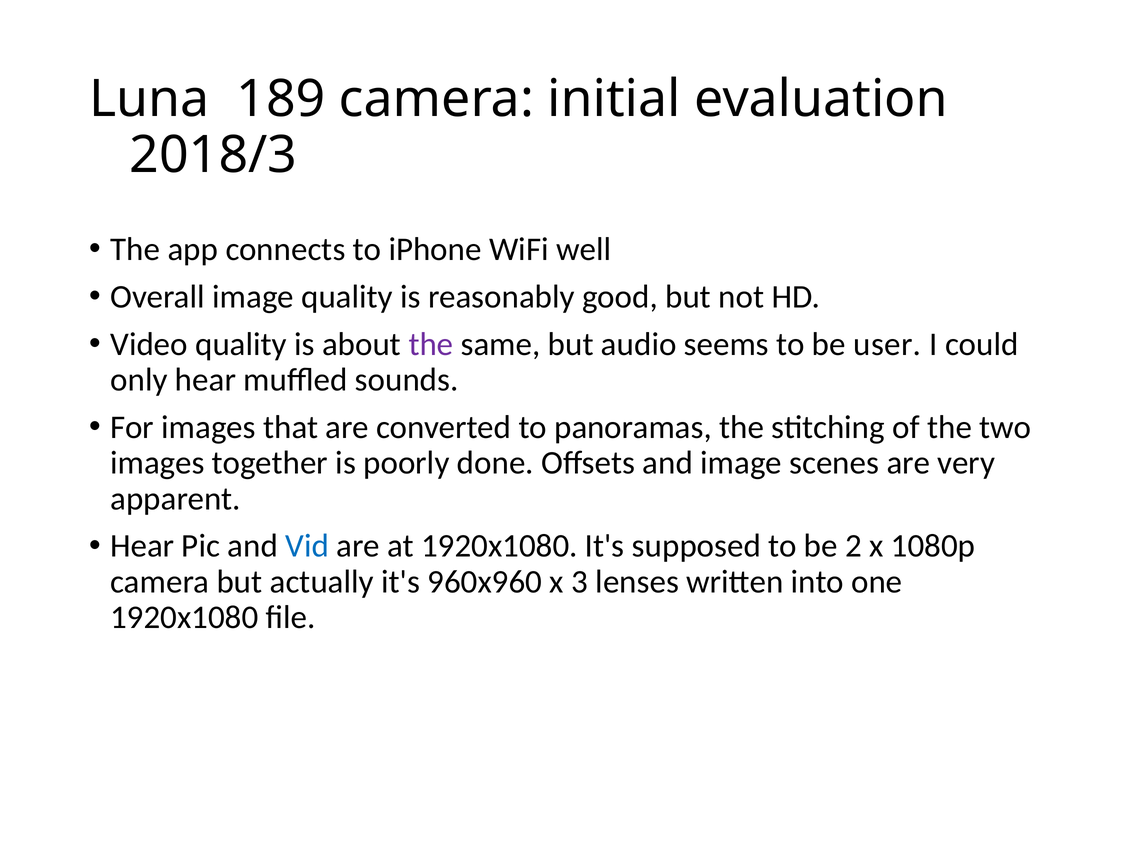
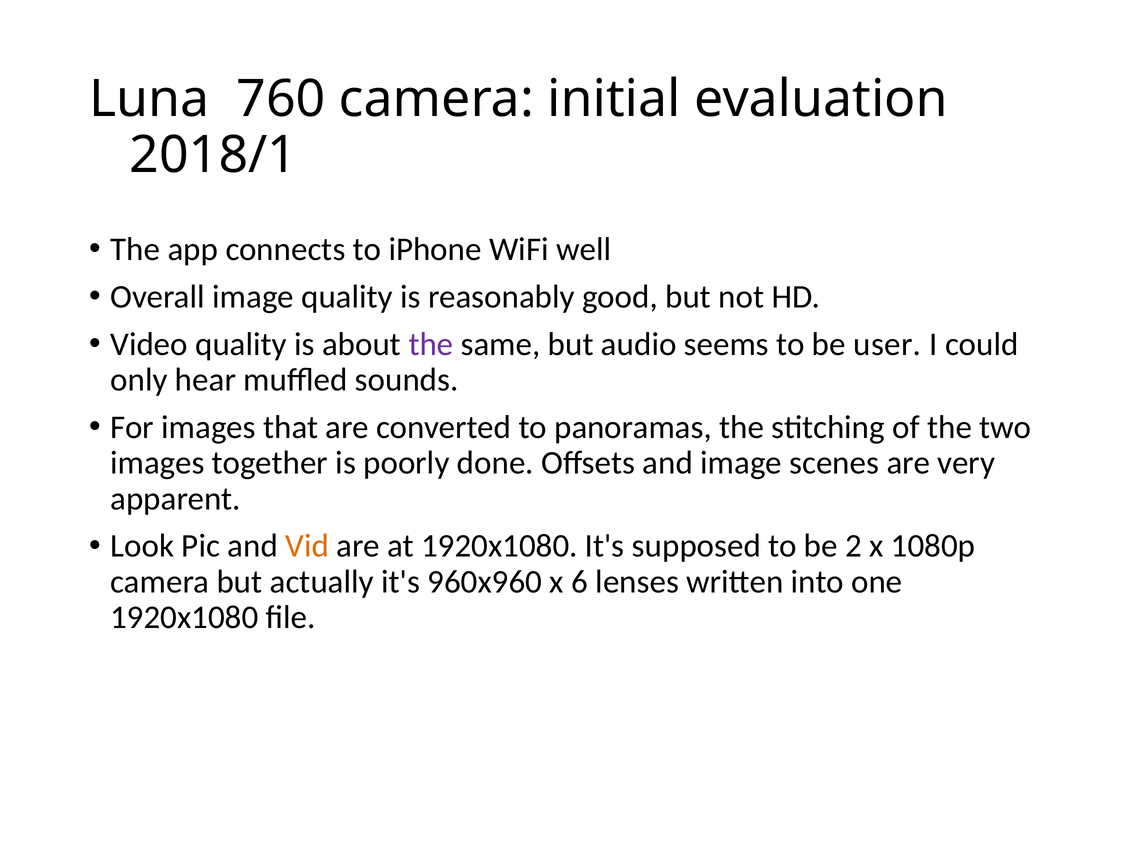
189: 189 -> 760 (281, 99)
2018/3: 2018/3 -> 2018/1 (213, 155)
Hear: Hear -> Look (142, 546)
Vid colour: blue -> orange (307, 546)
3: 3 -> 6 (580, 582)
